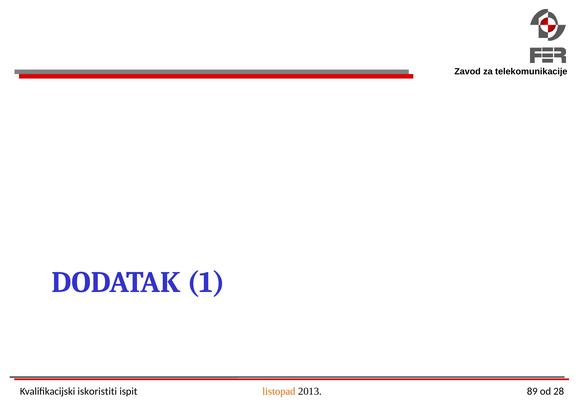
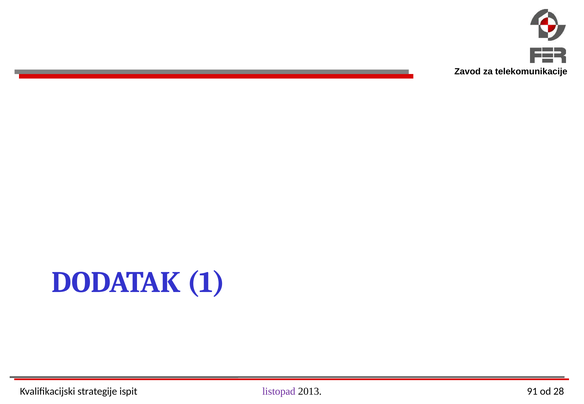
listopad colour: orange -> purple (279, 392)
iskoristiti: iskoristiti -> strategije (97, 392)
89: 89 -> 91 (532, 392)
